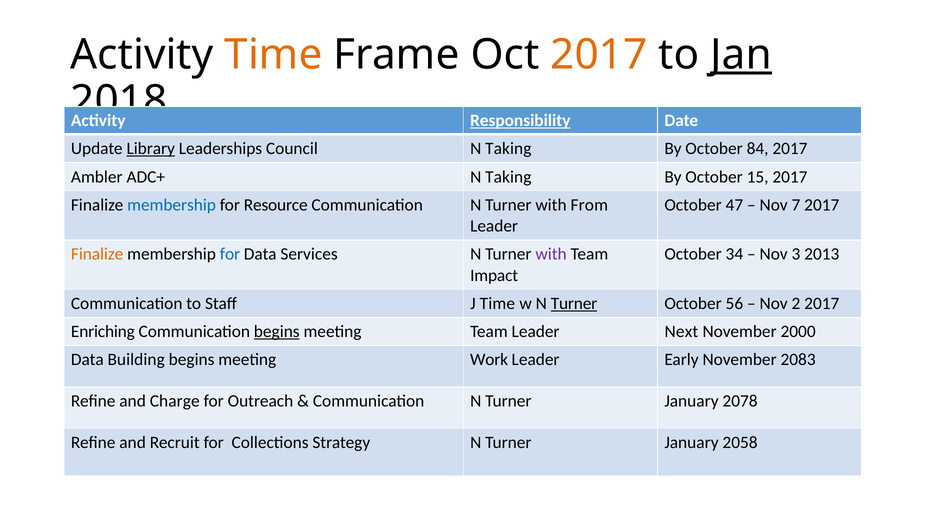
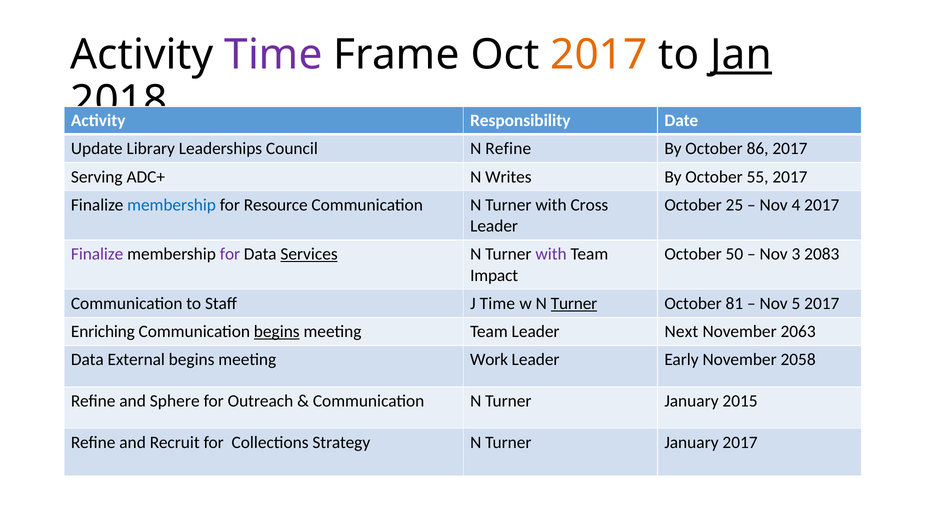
Time colour: orange -> purple (273, 55)
Responsibility underline: present -> none (520, 121)
Library underline: present -> none (151, 149)
Council N Taking: Taking -> Refine (508, 149)
84: 84 -> 86 (758, 149)
Ambler: Ambler -> Serving (97, 177)
ADC+ N Taking: Taking -> Writes (508, 177)
15: 15 -> 55 (758, 177)
From: From -> Cross (589, 205)
47: 47 -> 25 (734, 205)
7: 7 -> 4 (796, 205)
Finalize colour: orange -> purple (97, 254)
for colour: blue -> purple (230, 254)
Services underline: none -> present (309, 254)
34: 34 -> 50 (734, 254)
2013: 2013 -> 2083 (822, 254)
56: 56 -> 81 (734, 304)
2: 2 -> 5 (796, 304)
2000: 2000 -> 2063 (798, 332)
Building: Building -> External (136, 360)
2083: 2083 -> 2058 (798, 360)
Charge: Charge -> Sphere (175, 401)
2078: 2078 -> 2015 (740, 401)
January 2058: 2058 -> 2017 (740, 443)
